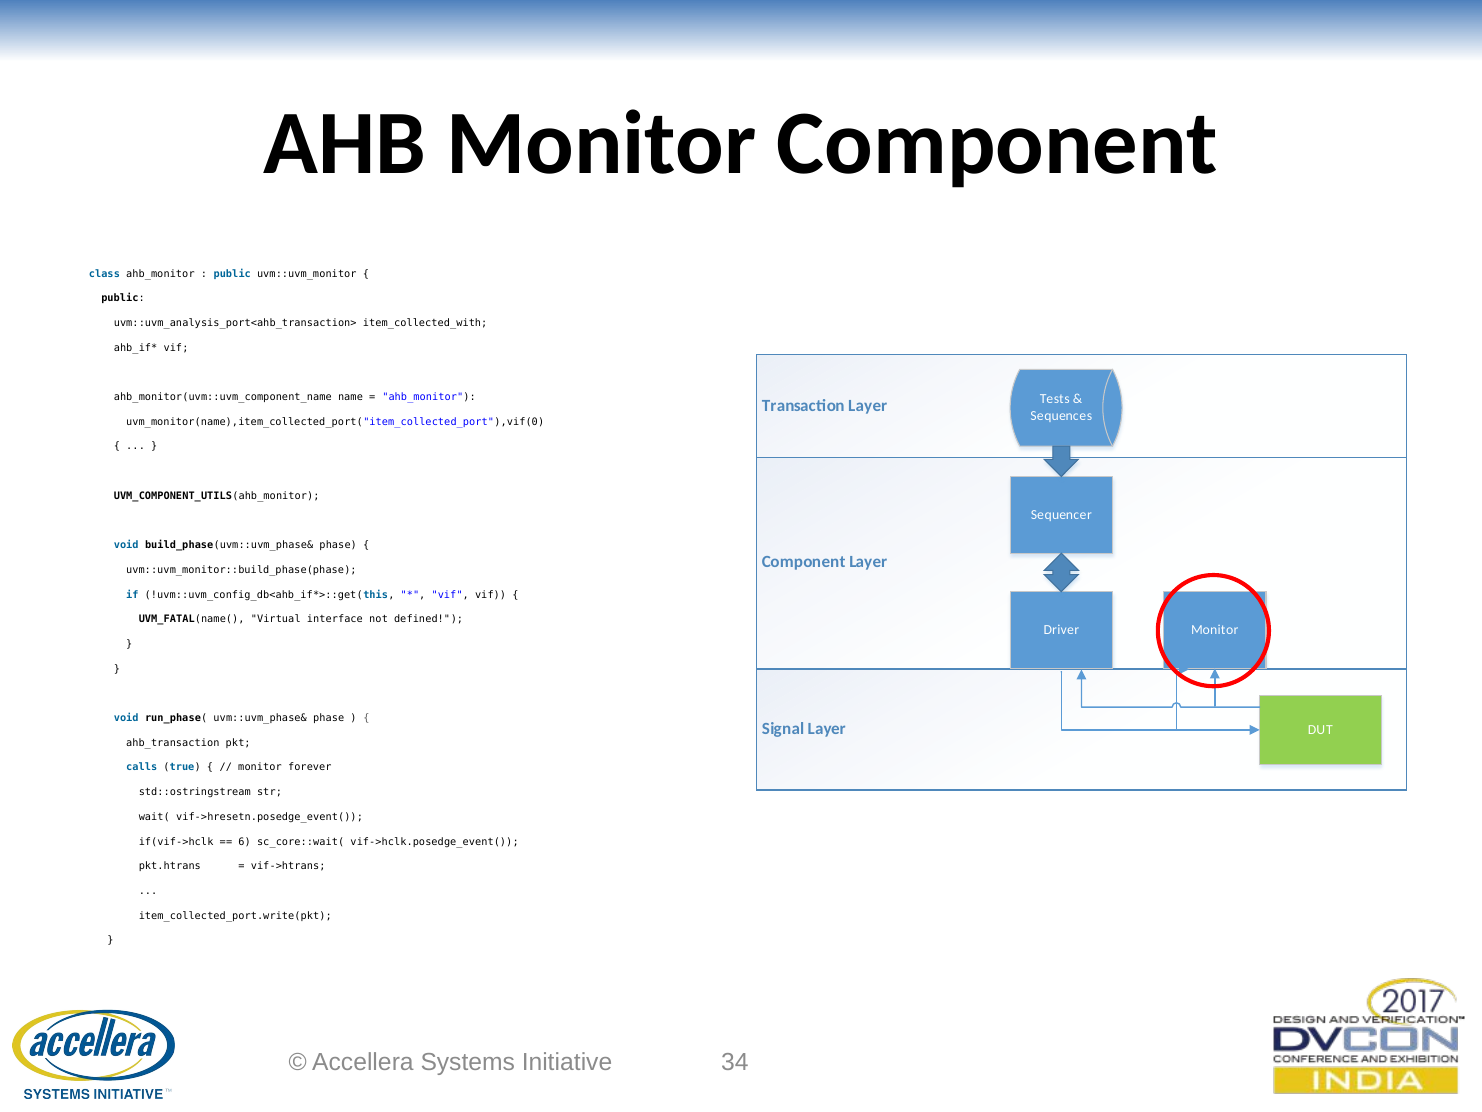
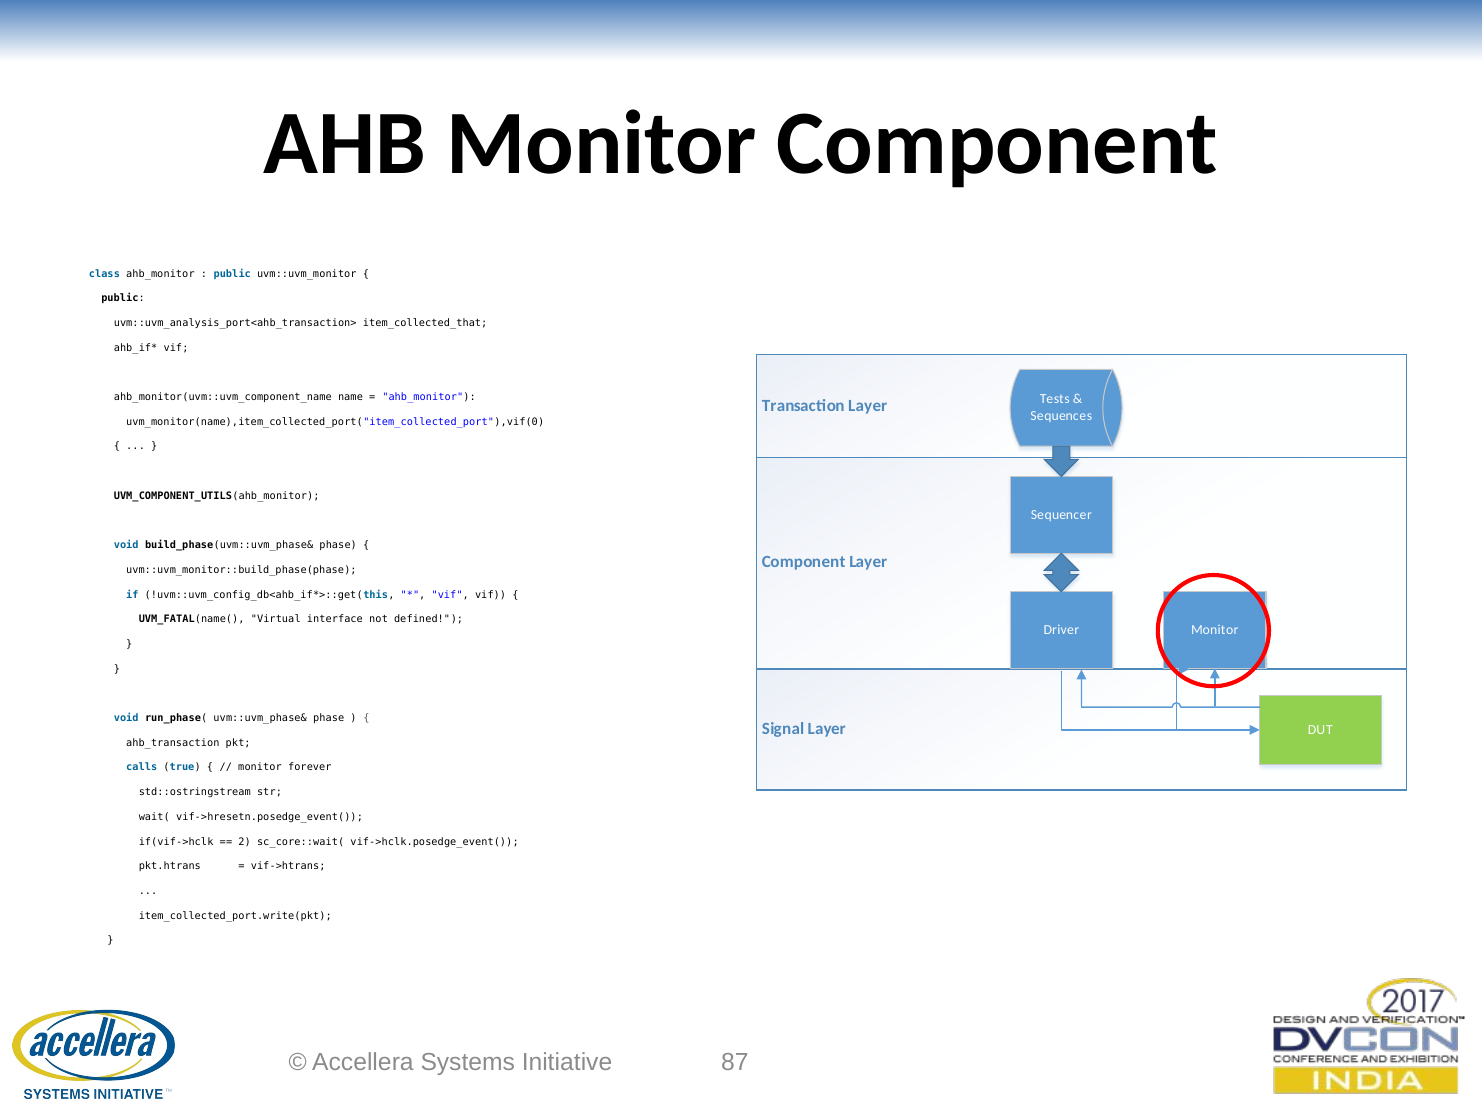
item_collected_with: item_collected_with -> item_collected_that (425, 323)
6: 6 -> 2 (245, 841)
34: 34 -> 87 (735, 1061)
